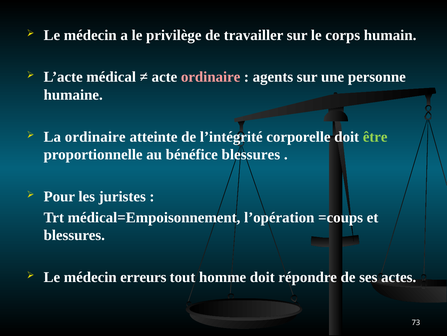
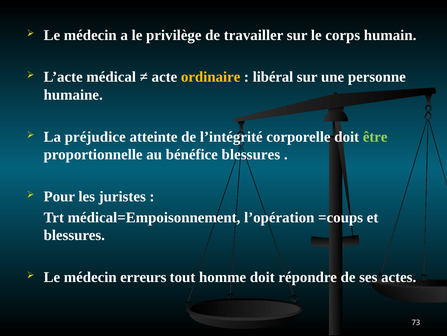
ordinaire colour: pink -> yellow (211, 77)
agents: agents -> libéral (273, 77)
La ordinaire: ordinaire -> préjudice (95, 136)
